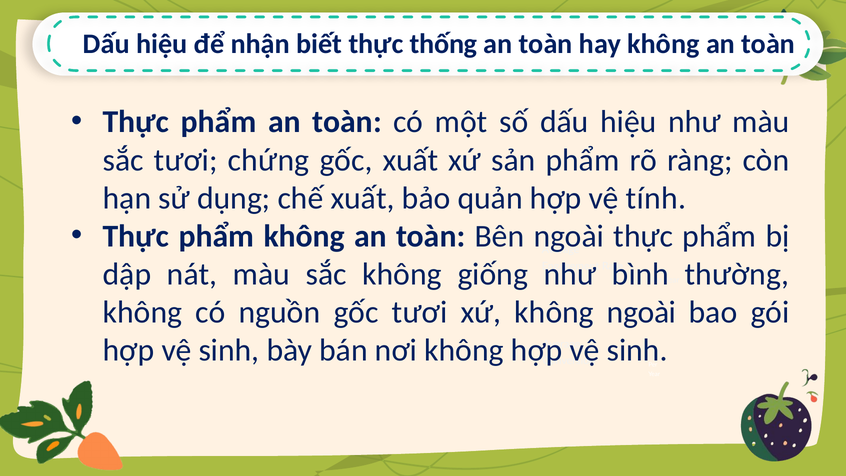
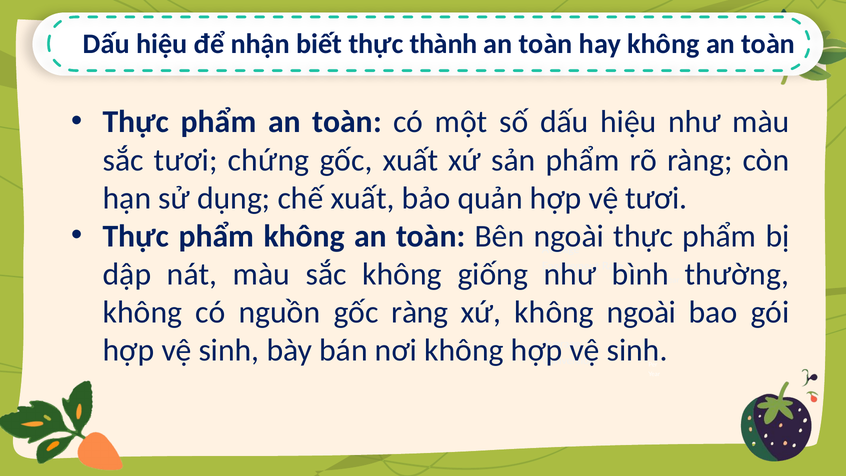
thống: thống -> thành (444, 44)
vệ tính: tính -> tươi (656, 198)
gốc tươi: tươi -> ràng (420, 312)
